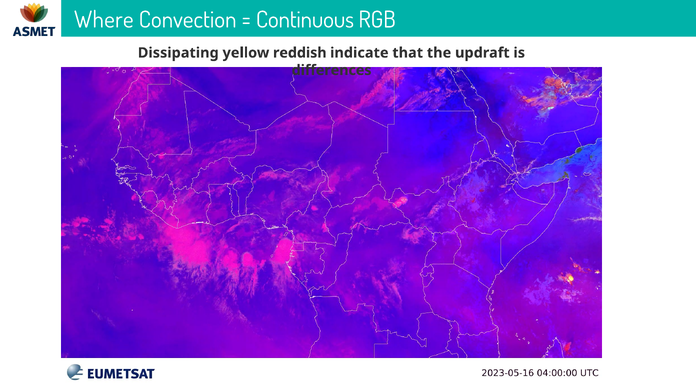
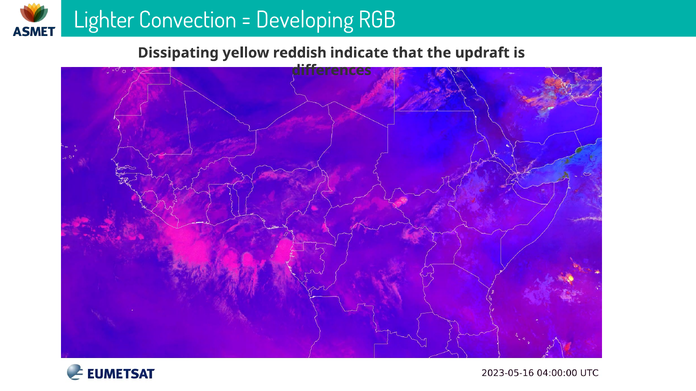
Where: Where -> Lighter (104, 20)
Continuous: Continuous -> Developing (305, 20)
